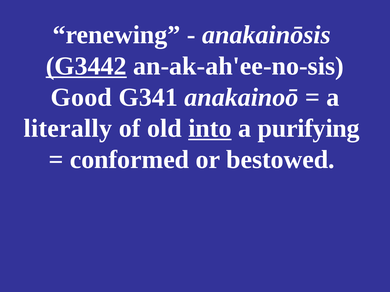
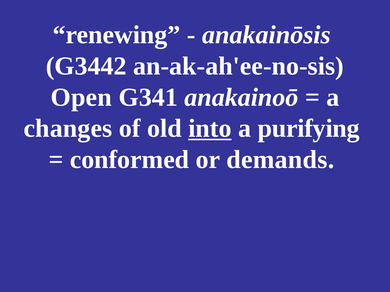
G3442 underline: present -> none (86, 66)
Good: Good -> Open (81, 97)
literally: literally -> changes (68, 129)
bestowed: bestowed -> demands (280, 160)
